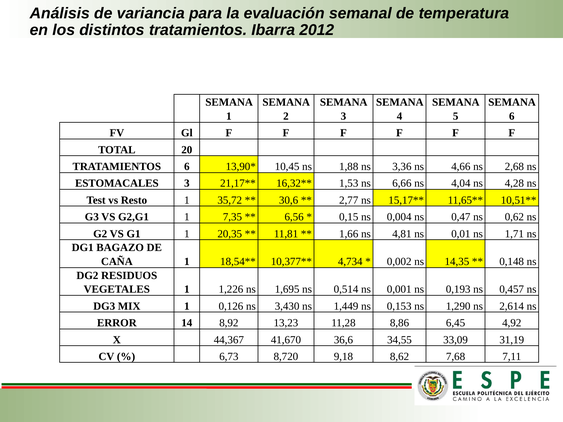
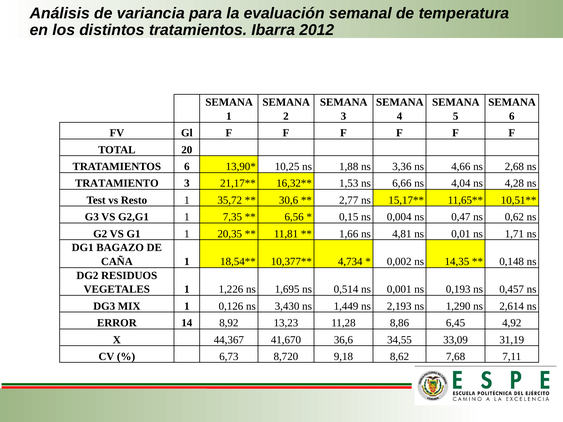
10,45: 10,45 -> 10,25 (287, 167)
ESTOMACALES: ESTOMACALES -> TRATAMIENTO (117, 183)
0,153: 0,153 -> 2,193 (399, 306)
